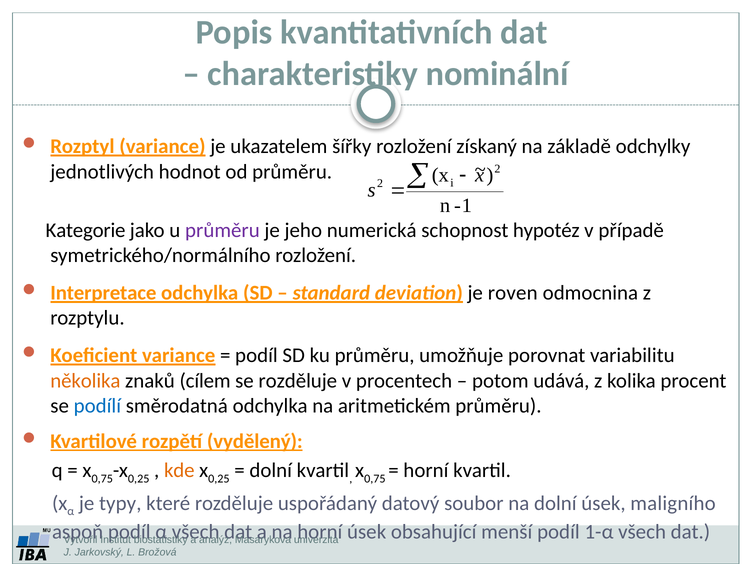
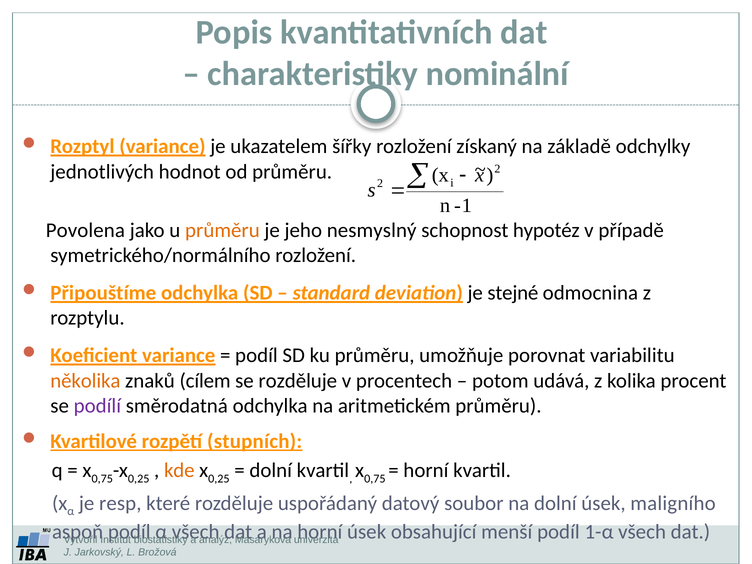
Kategorie: Kategorie -> Povolena (85, 230)
průměru colour: purple -> orange (222, 230)
numerická: numerická -> nesmyslný (372, 230)
Interpretace: Interpretace -> Připouštíme (103, 293)
roven: roven -> stejné (513, 293)
podílí colour: blue -> purple (97, 406)
vydělený: vydělený -> stupních (255, 441)
typy: typy -> resp (120, 503)
